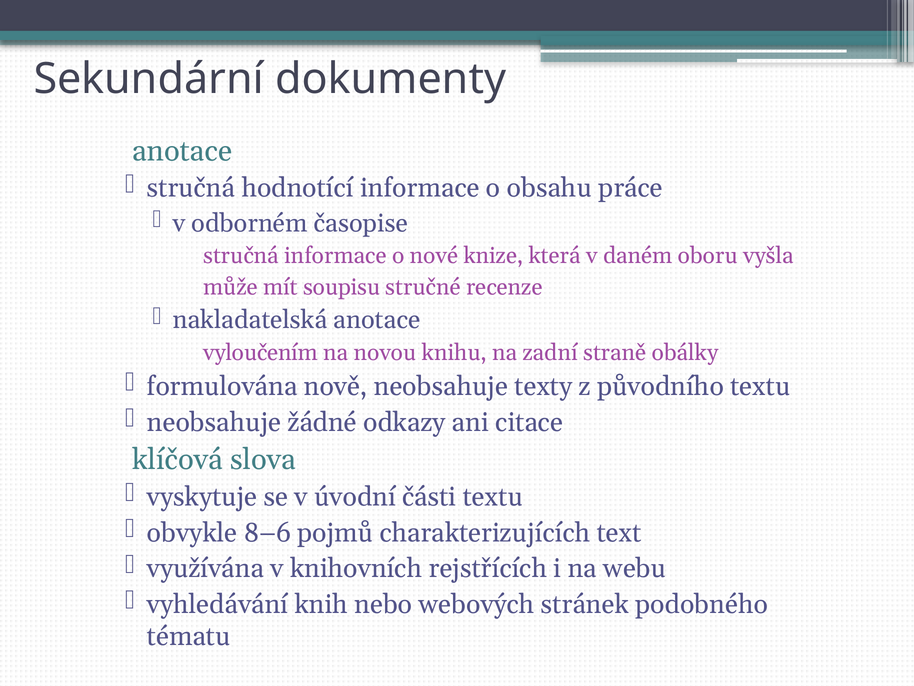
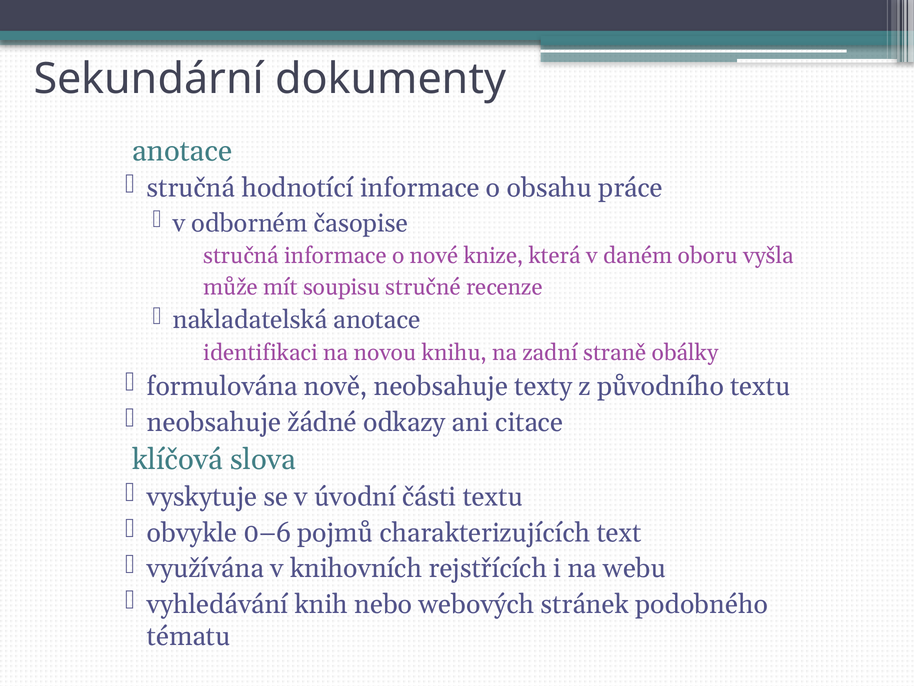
vyloučením: vyloučením -> identifikaci (261, 352)
8–6: 8–6 -> 0–6 (267, 532)
